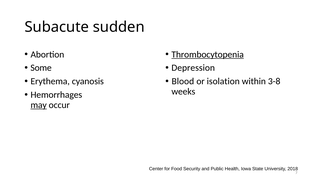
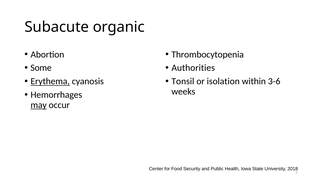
sudden: sudden -> organic (119, 27)
Thrombocytopenia underline: present -> none (208, 54)
Depression: Depression -> Authorities (193, 68)
Erythema underline: none -> present (50, 81)
Blood: Blood -> Tonsil (183, 81)
3-8: 3-8 -> 3-6 (274, 81)
